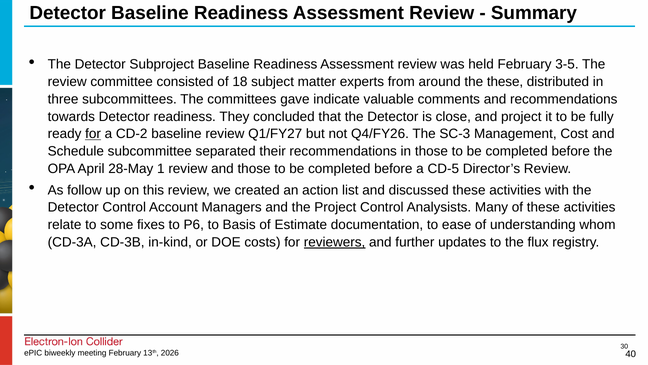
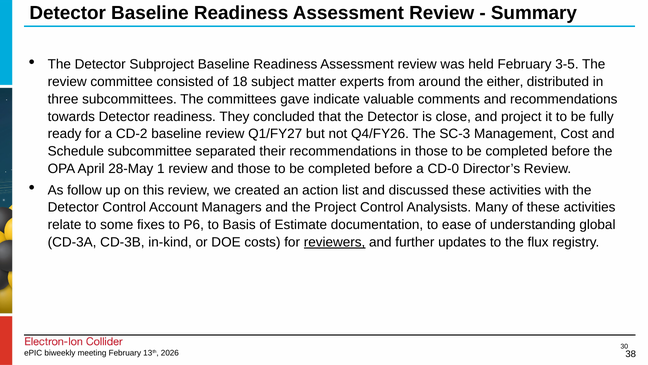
the these: these -> either (505, 82)
for underline: present -> none (93, 134)
CD-5: CD-5 -> CD-0 (443, 168)
whom: whom -> global (597, 225)
40: 40 -> 38 (631, 354)
